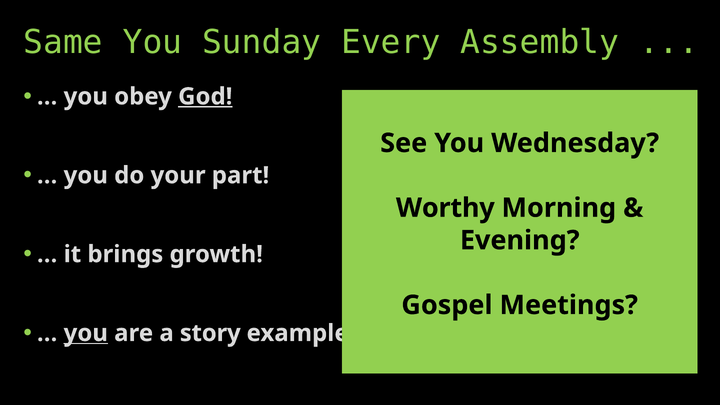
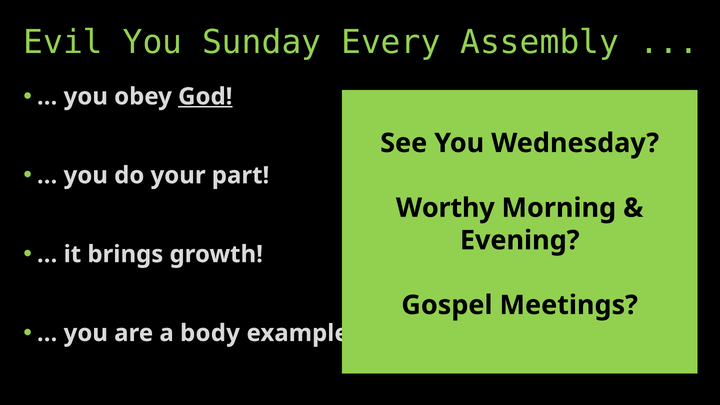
Same: Same -> Evil (63, 42)
you underline: present -> none (86, 333)
story: story -> body (210, 333)
